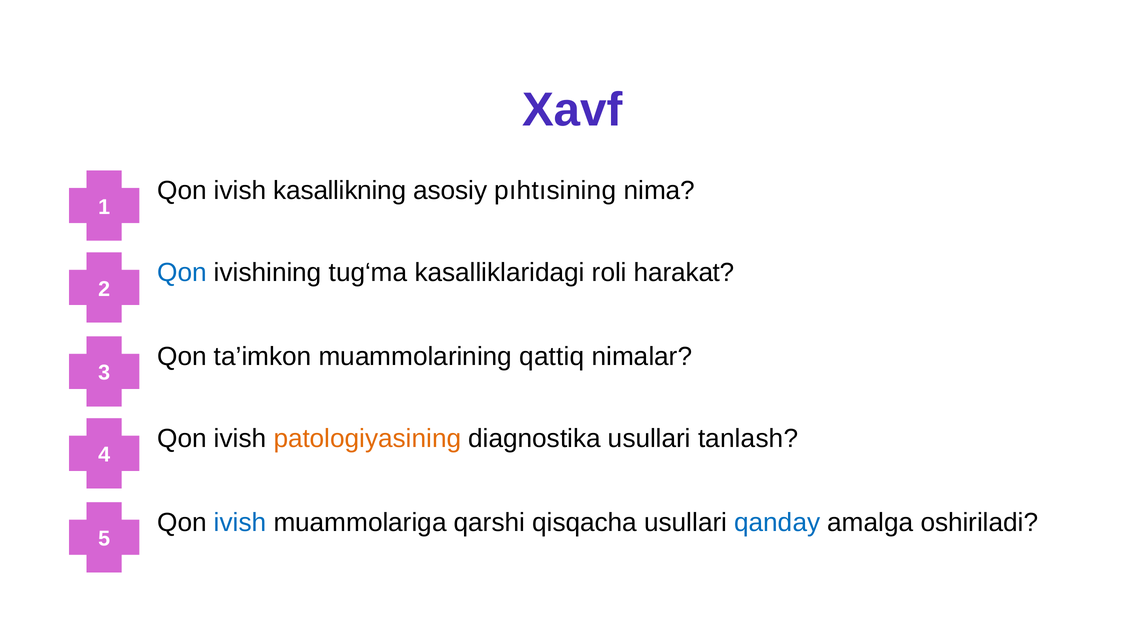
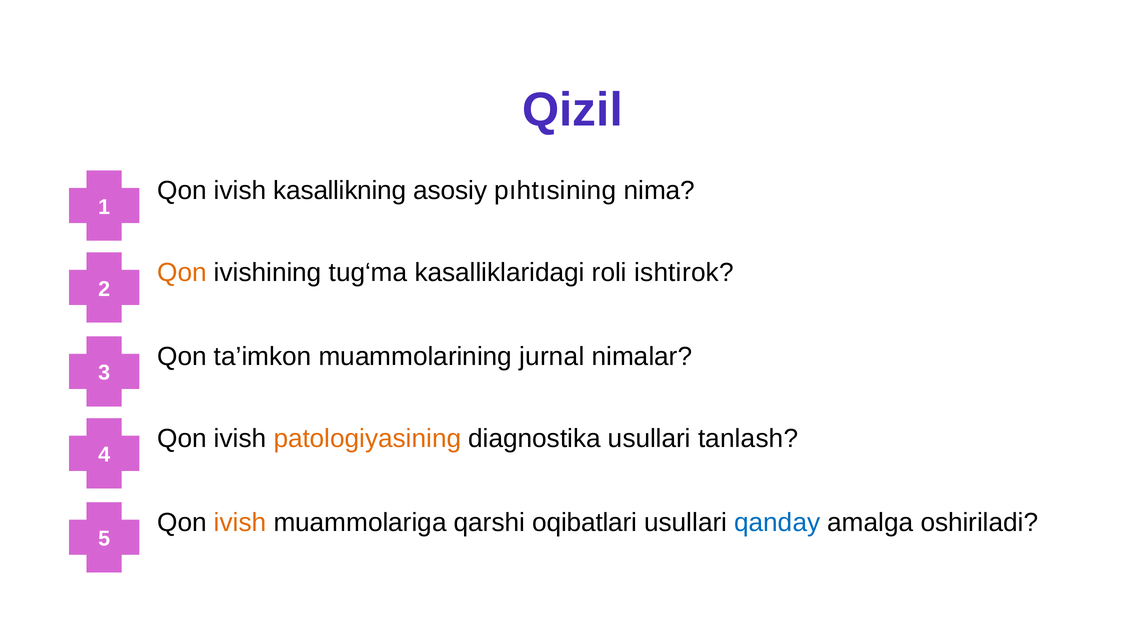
Xavf: Xavf -> Qizil (572, 110)
Qon colour: blue -> orange (182, 273)
harakat: harakat -> ishtirok (684, 273)
qattiq: qattiq -> jurnal (552, 357)
ivish colour: blue -> orange (240, 523)
qisqacha: qisqacha -> oqibatlari (585, 523)
